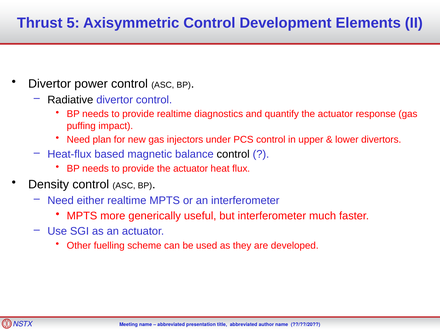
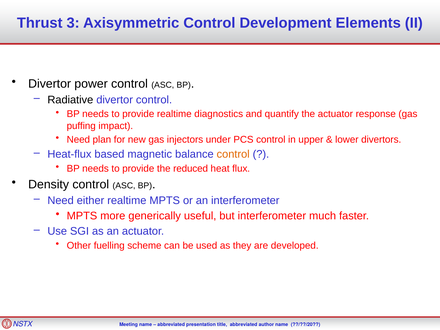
5: 5 -> 3 (73, 23)
control colour: black -> orange (233, 154)
provide the actuator: actuator -> reduced (191, 169)
